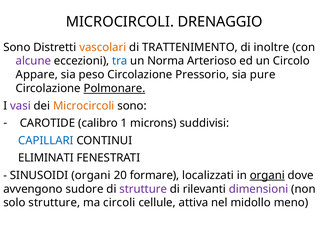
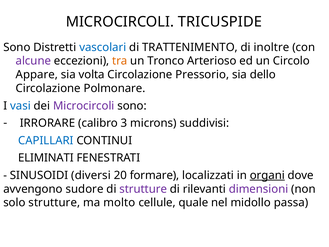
DRENAGGIO: DRENAGGIO -> TRICUSPIDE (220, 22)
vascolari colour: orange -> blue (103, 47)
tra colour: blue -> orange (120, 61)
Norma: Norma -> Tronco (166, 61)
peso: peso -> volta (92, 75)
pure: pure -> dello (263, 75)
Polmonare underline: present -> none (114, 88)
vasi colour: purple -> blue (20, 106)
Microcircoli colour: orange -> purple (84, 106)
CAROTIDE: CAROTIDE -> IRRORARE (47, 123)
1: 1 -> 3 (124, 123)
SINUSOIDI organi: organi -> diversi (91, 175)
circoli: circoli -> molto (119, 202)
attiva: attiva -> quale (193, 202)
meno: meno -> passa (291, 202)
